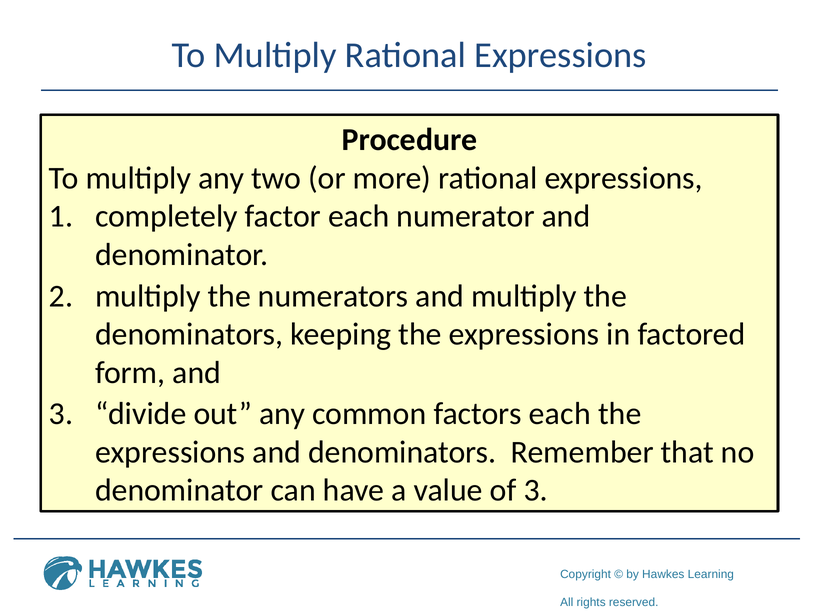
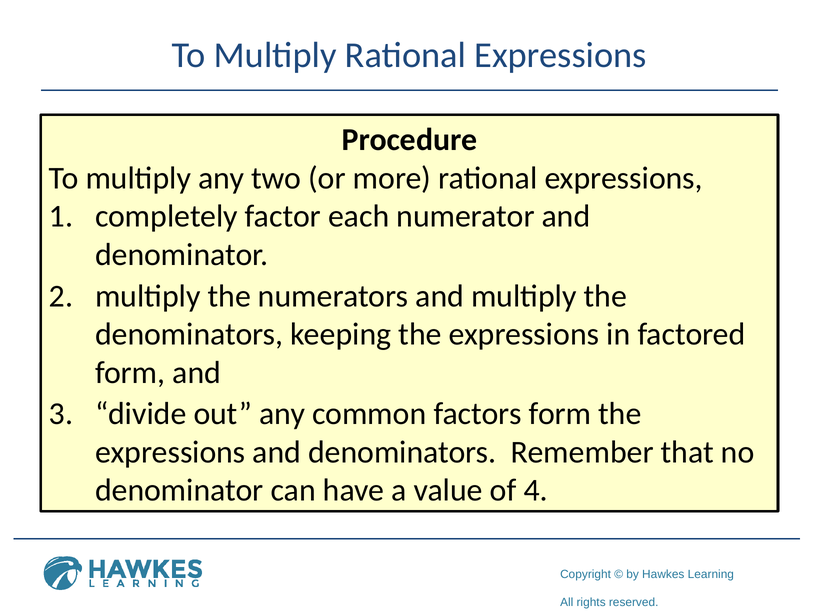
factors each: each -> form (560, 414)
of 3: 3 -> 4 (536, 491)
